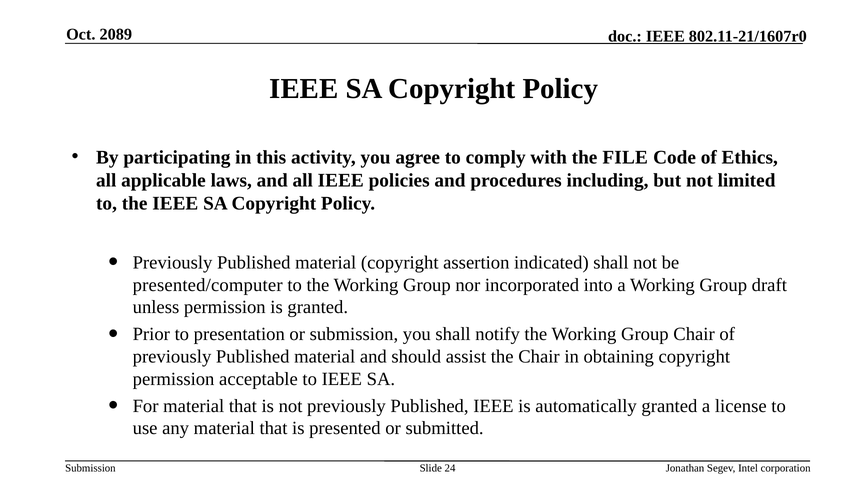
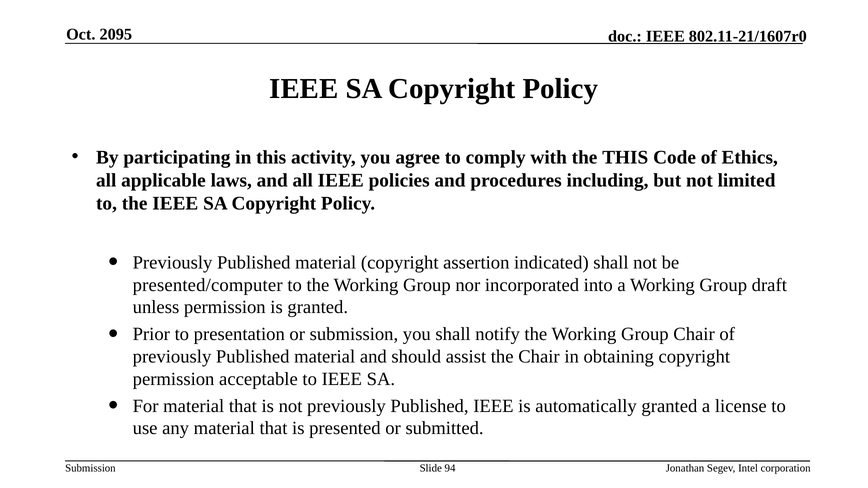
2089: 2089 -> 2095 (116, 35)
the FILE: FILE -> THIS (625, 157)
24: 24 -> 94 (450, 468)
